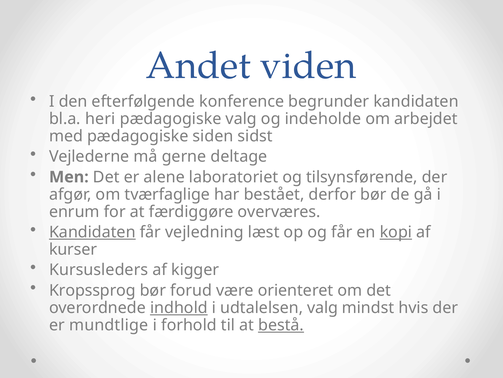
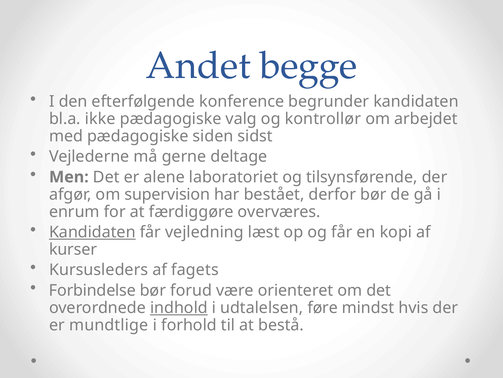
viden: viden -> begge (309, 65)
heri: heri -> ikke (100, 119)
indeholde: indeholde -> kontrollør (323, 119)
tværfaglige: tværfaglige -> supervision (167, 194)
kopi underline: present -> none (396, 232)
kigger: kigger -> fagets (195, 269)
Kropssprog: Kropssprog -> Forbindelse (92, 290)
udtalelsen valg: valg -> føre (323, 307)
bestå underline: present -> none (281, 325)
